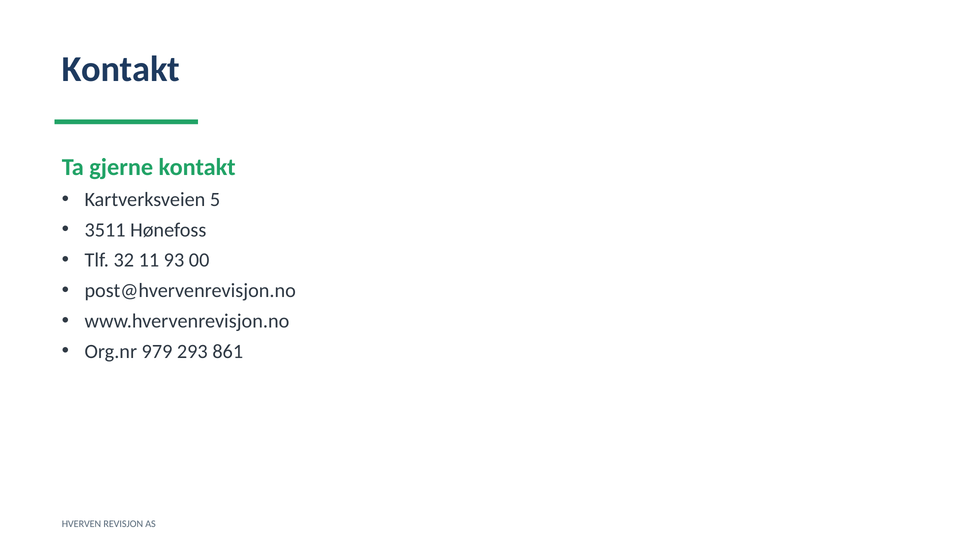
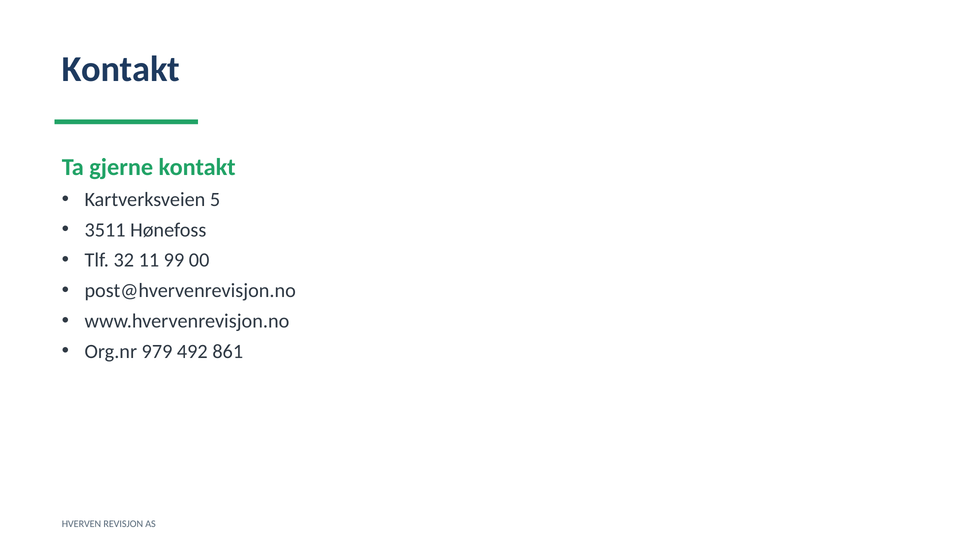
93: 93 -> 99 (174, 260)
293: 293 -> 492 (192, 351)
